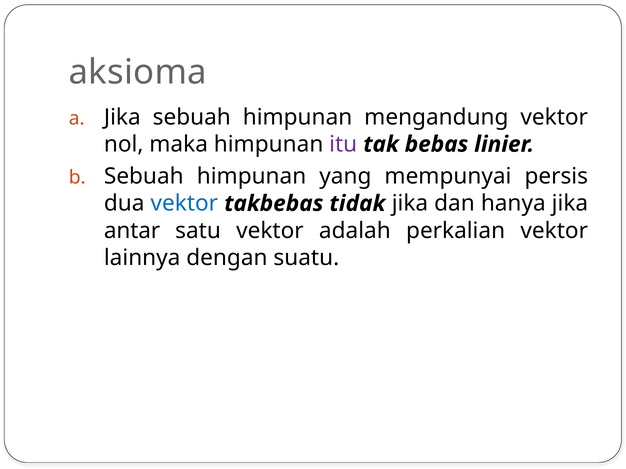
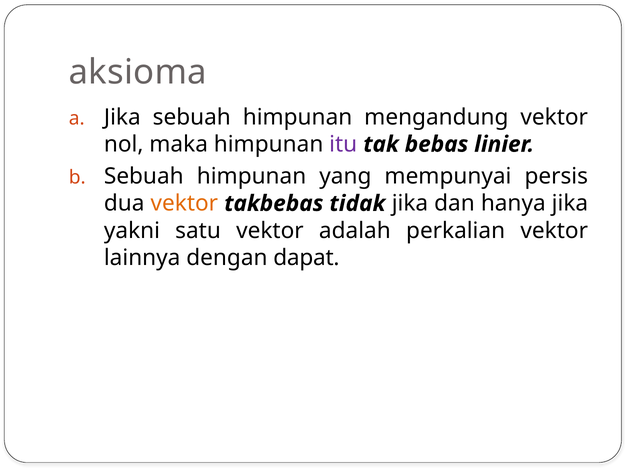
vektor colour: blue -> orange (184, 204)
antar: antar -> yakni (132, 231)
suatu: suatu -> dapat (306, 258)
